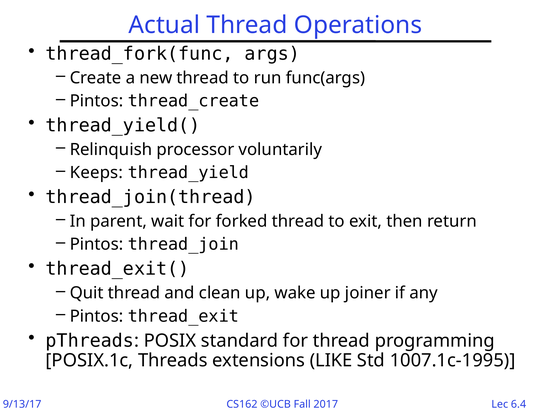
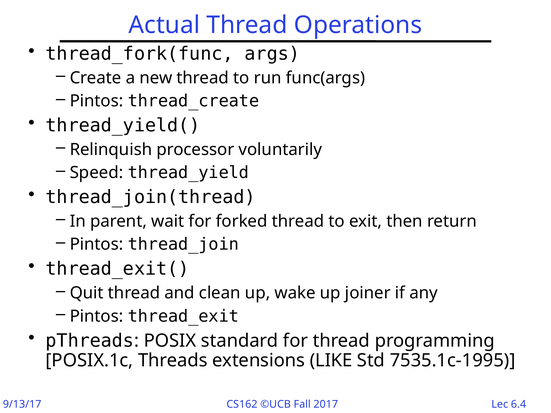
Keeps: Keeps -> Speed (97, 173)
1007.1c-1995: 1007.1c-1995 -> 7535.1c-1995 (453, 361)
